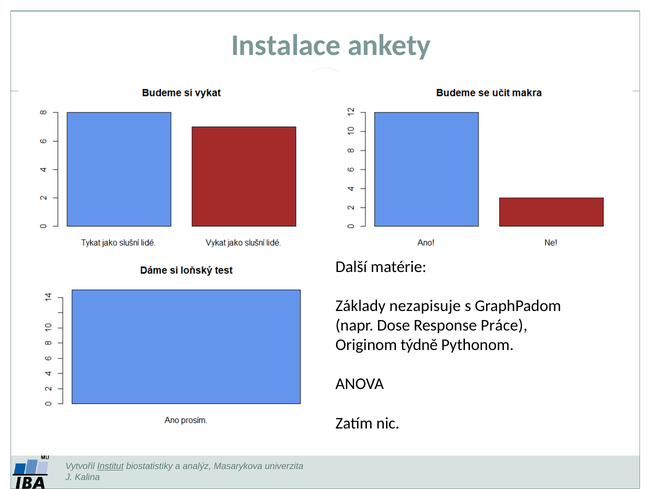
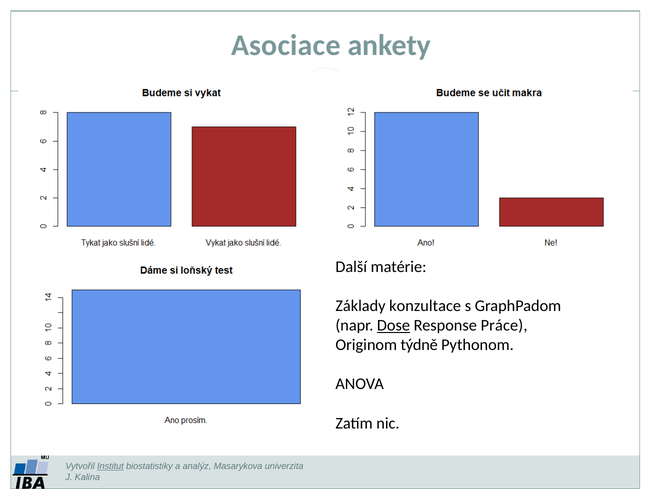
Instalace: Instalace -> Asociace (286, 46)
nezapisuje: nezapisuje -> konzultace (425, 305)
Dose underline: none -> present (394, 325)
